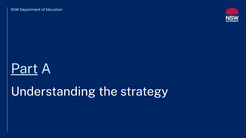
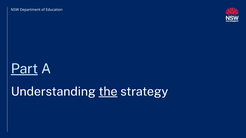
the underline: none -> present (108, 92)
